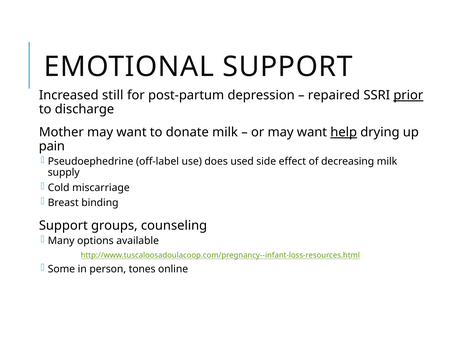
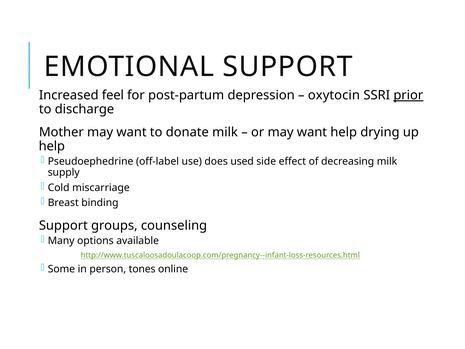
still: still -> feel (113, 95)
repaired: repaired -> oxytocin (334, 95)
help underline: present -> none (344, 132)
pain: pain -> help (52, 146)
